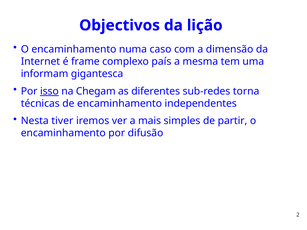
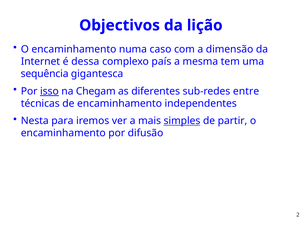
frame: frame -> dessa (85, 62)
informam: informam -> sequência (45, 74)
torna: torna -> entre (246, 91)
tiver: tiver -> para (62, 121)
simples underline: none -> present (182, 121)
